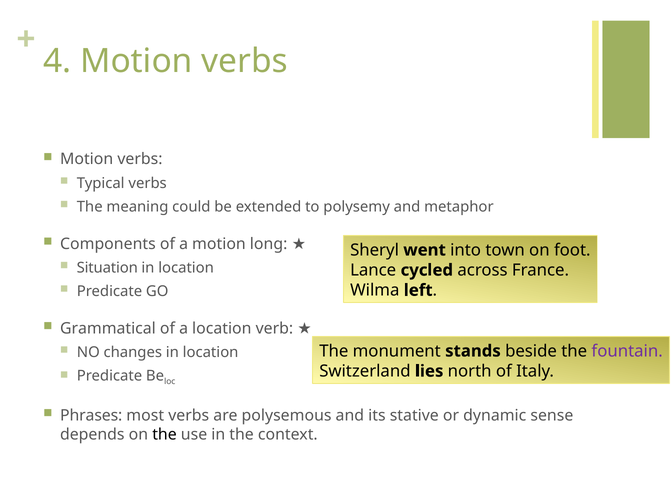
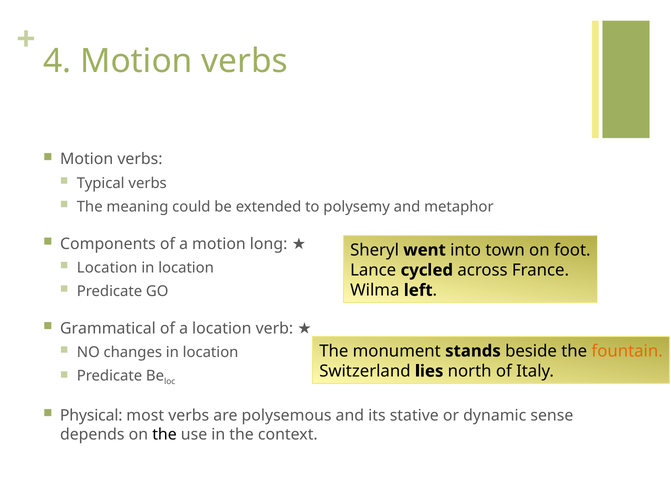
Situation: Situation -> Location (107, 268)
fountain colour: purple -> orange (627, 351)
Phrases: Phrases -> Physical (91, 416)
